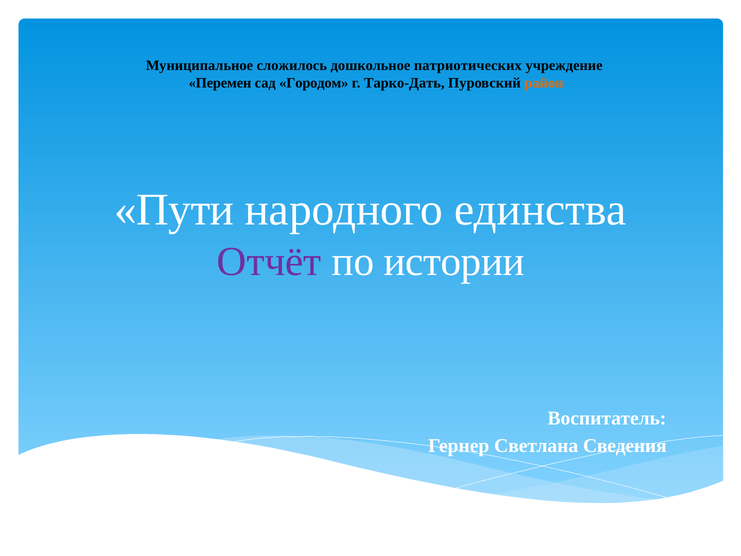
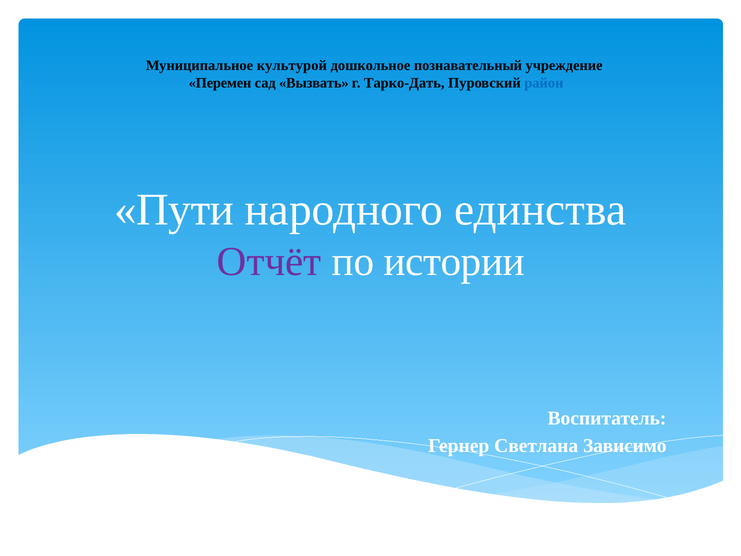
сложилось: сложилось -> культурой (292, 66)
патриотических: патриотических -> познавательный (468, 66)
Городом: Городом -> Вызвать (314, 83)
район colour: orange -> blue (544, 83)
Сведения: Сведения -> Зависимо (625, 446)
